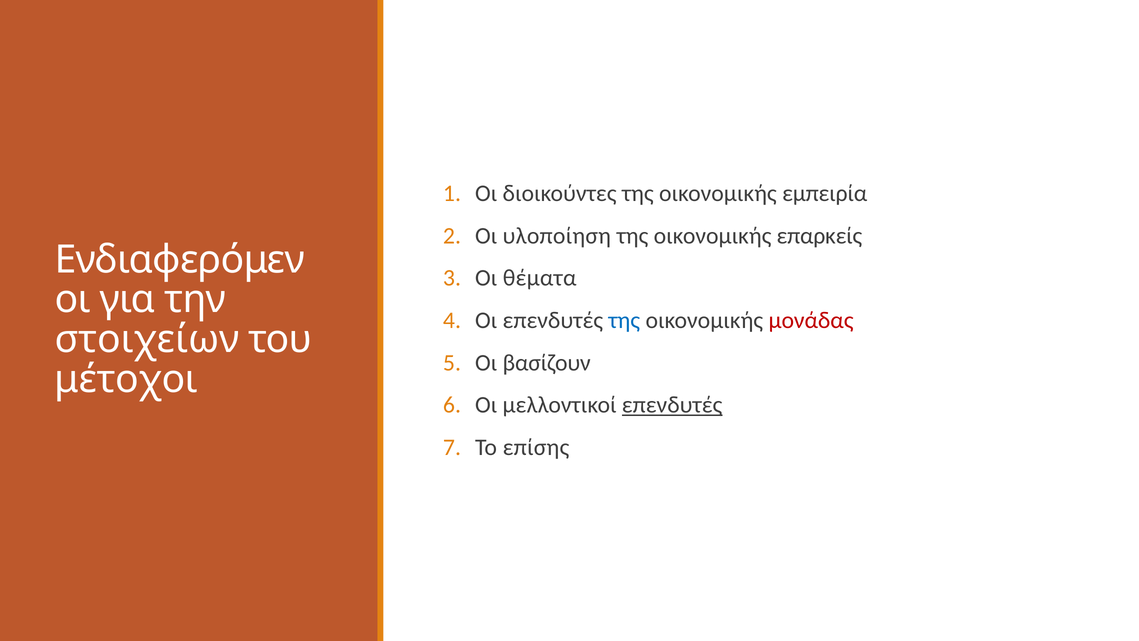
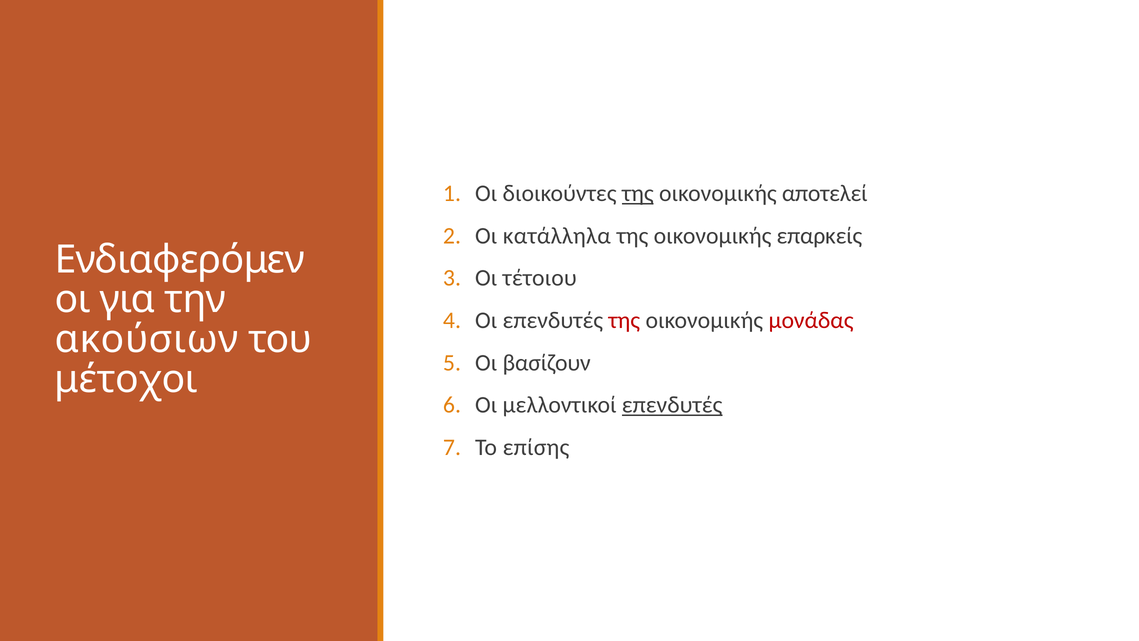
της underline: none -> present (638, 193)
εμπειρία: εμπειρία -> αποτελεί (825, 193)
υλοποίηση: υλοποίηση -> κατάλληλα (557, 236)
θέματα: θέματα -> τέτοιου (540, 278)
της colour: blue -> red (624, 320)
στοιχείων: στοιχείων -> ακούσιων (147, 339)
